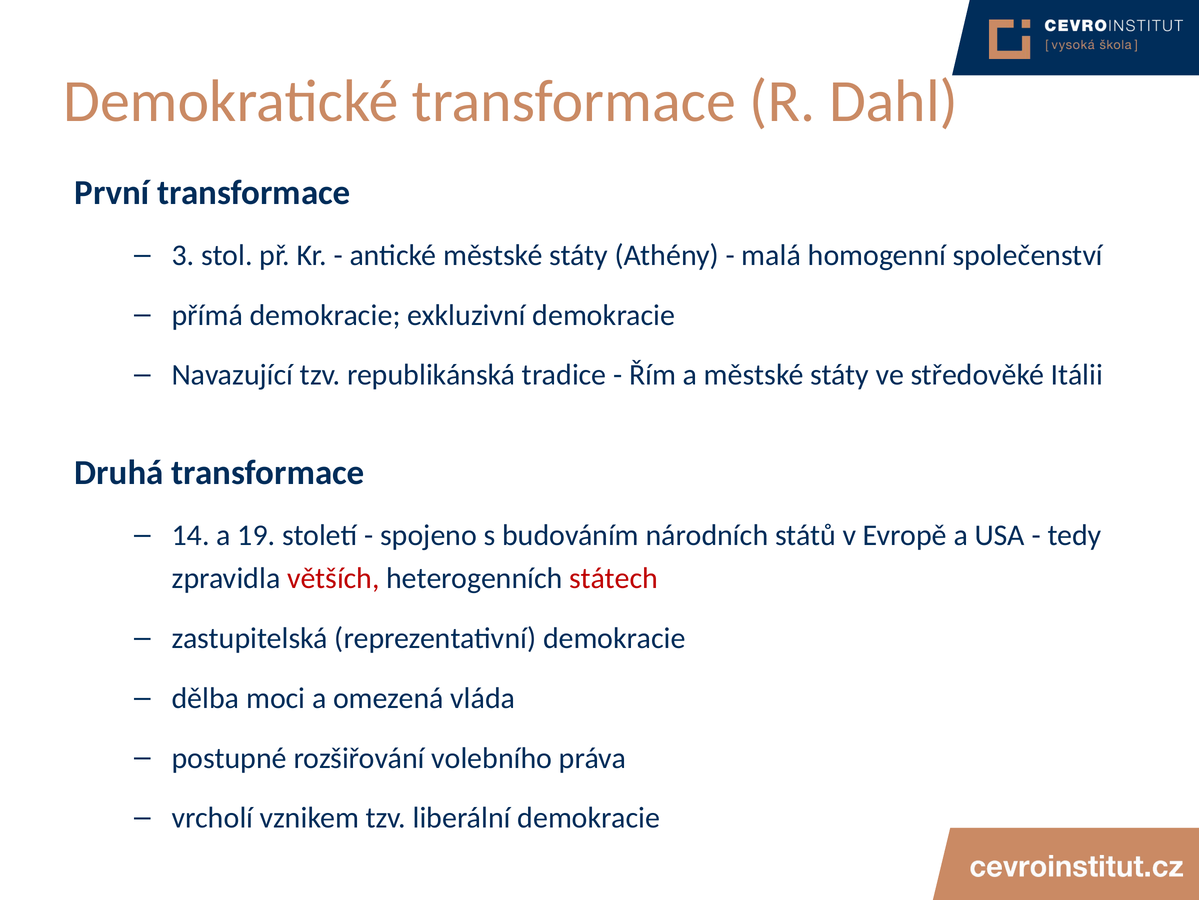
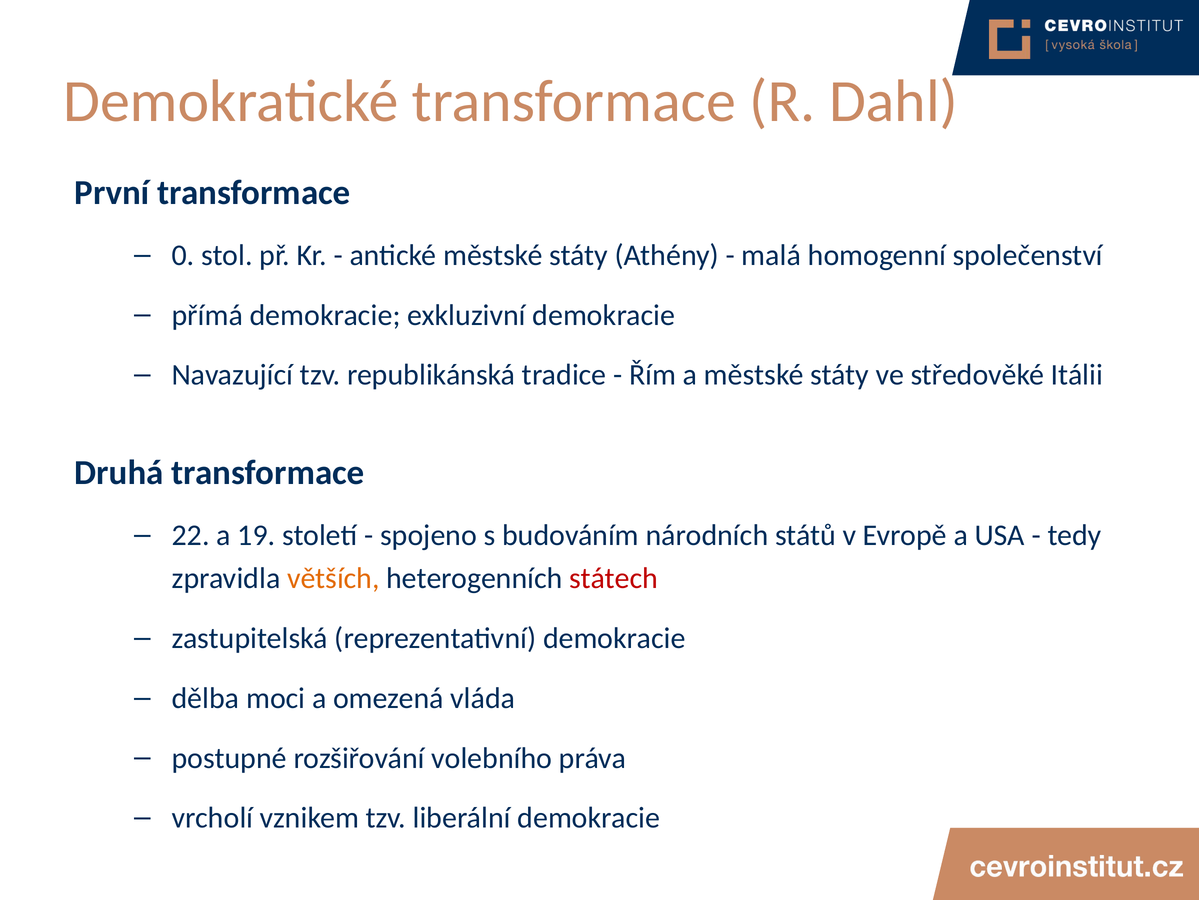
3: 3 -> 0 (183, 255)
14: 14 -> 22 (191, 535)
větších colour: red -> orange (333, 578)
